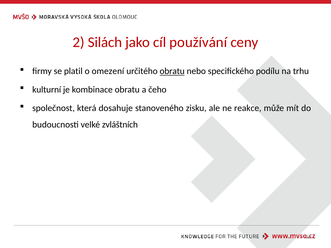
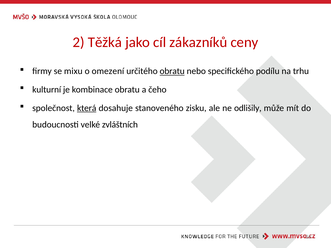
Silách: Silách -> Těžká (105, 42)
používání: používání -> zákazníků (198, 42)
platil: platil -> mixu (73, 71)
která underline: none -> present (87, 108)
reakce: reakce -> odlišily (248, 108)
